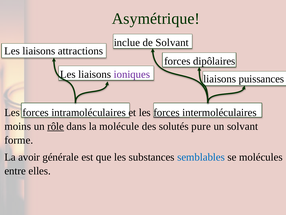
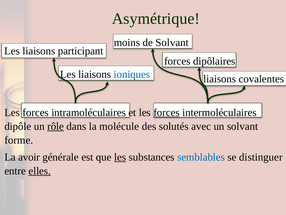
inclue: inclue -> moins (127, 42)
attractions: attractions -> participant (81, 51)
ioniques colour: purple -> blue (132, 74)
puissances: puissances -> covalentes (261, 79)
moins: moins -> dipôle (18, 126)
pure: pure -> avec (201, 126)
les underline: none -> present (120, 157)
molécules: molécules -> distinguer (261, 157)
elles underline: none -> present (40, 171)
